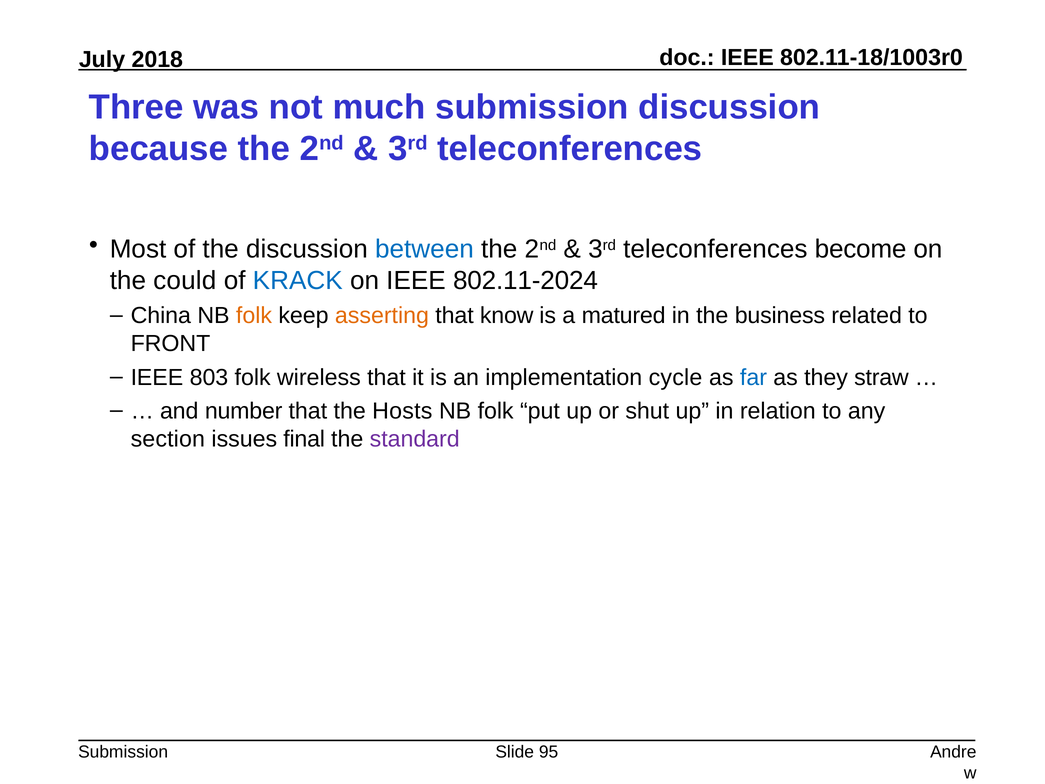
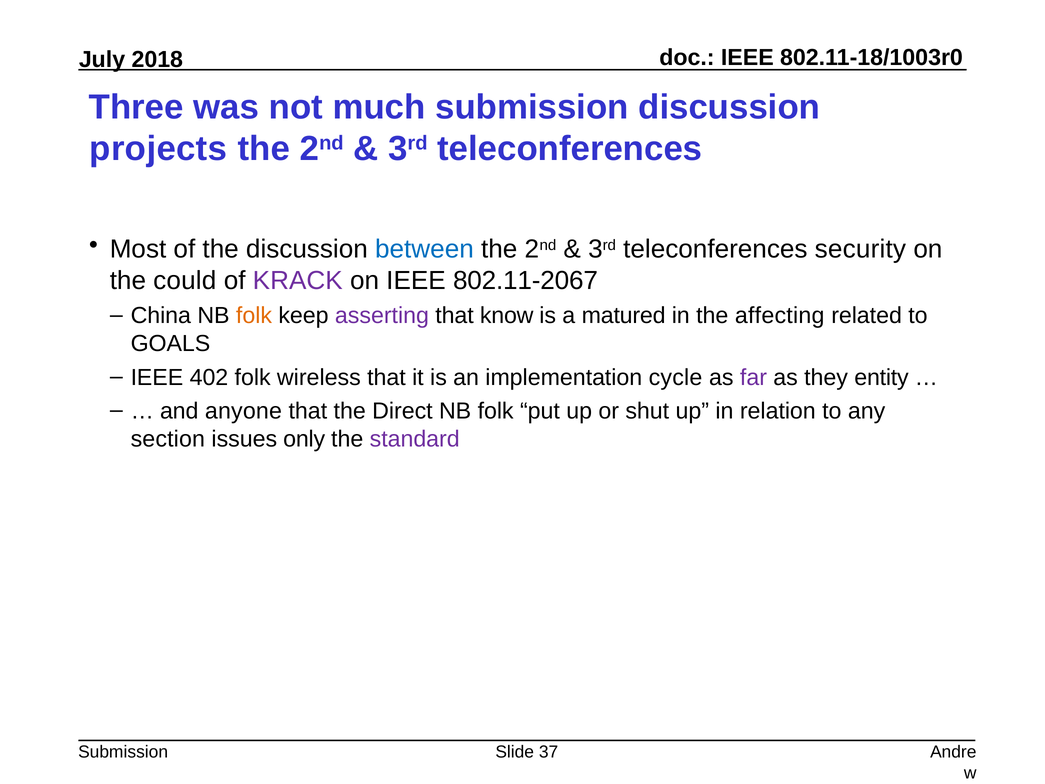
because: because -> projects (158, 149)
become: become -> security (860, 249)
KRACK colour: blue -> purple (298, 281)
802.11-2024: 802.11-2024 -> 802.11-2067 (525, 281)
asserting colour: orange -> purple (382, 316)
business: business -> affecting (780, 316)
FRONT: FRONT -> GOALS (170, 344)
803: 803 -> 402 (209, 377)
far colour: blue -> purple (753, 377)
straw: straw -> entity (881, 377)
number: number -> anyone (243, 411)
Hosts: Hosts -> Direct (402, 411)
final: final -> only (304, 439)
95: 95 -> 37 (549, 752)
